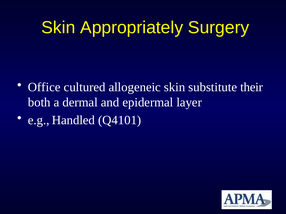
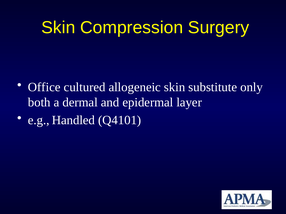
Appropriately: Appropriately -> Compression (132, 28)
their: their -> only (252, 87)
